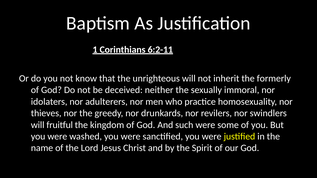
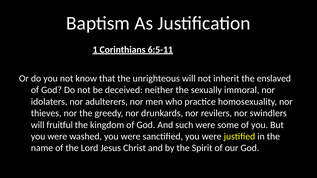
6:2-11: 6:2-11 -> 6:5-11 (160, 50)
formerly: formerly -> enslaved (274, 79)
